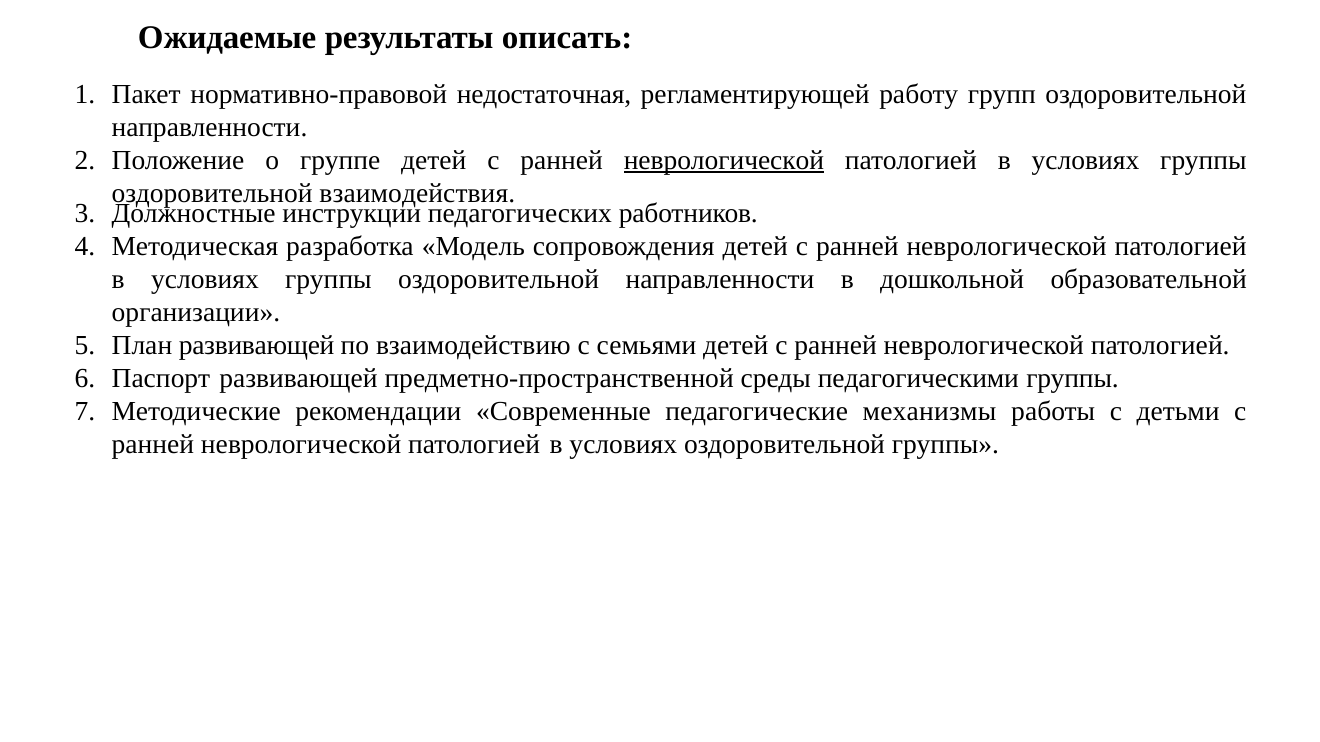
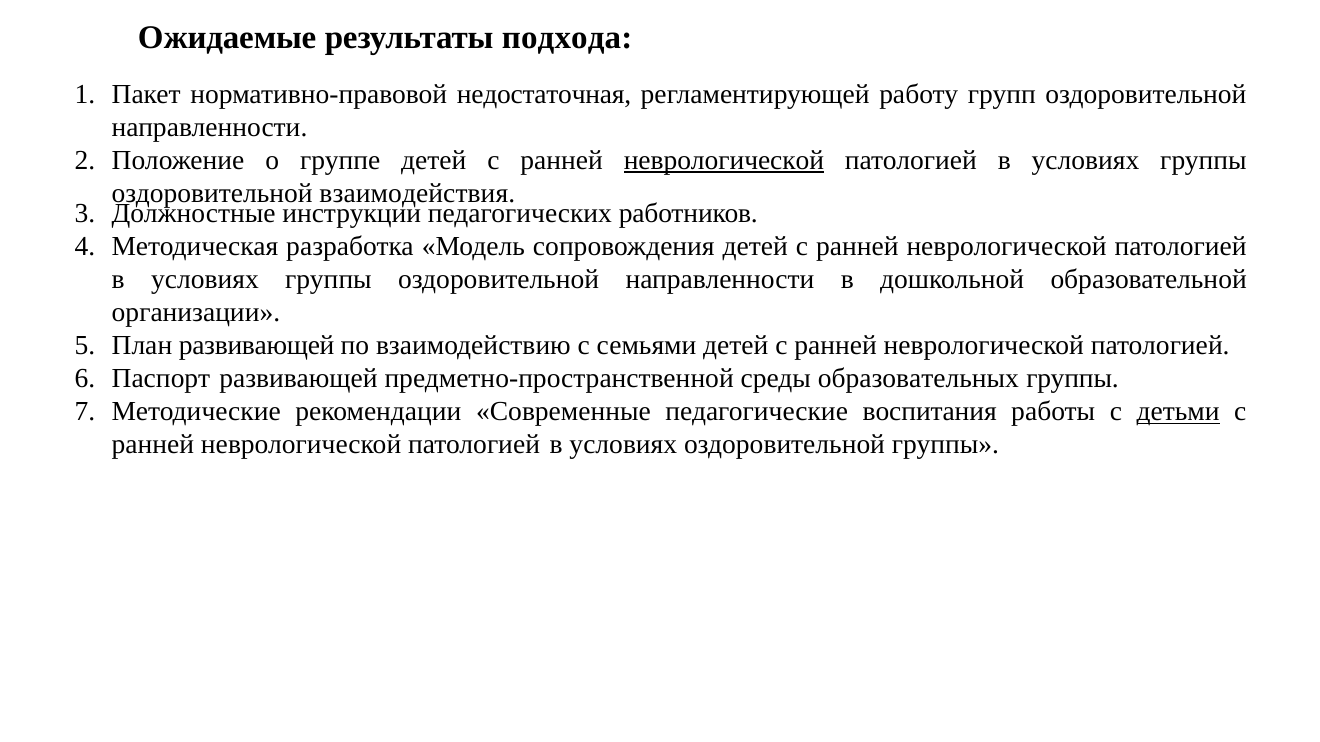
описать: описать -> подхода (567, 38)
педагогическими: педагогическими -> образовательных (918, 379)
механизмы: механизмы -> воспитания (930, 412)
детьми underline: none -> present (1178, 412)
